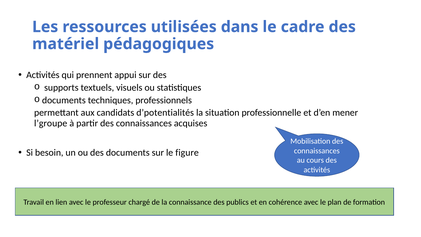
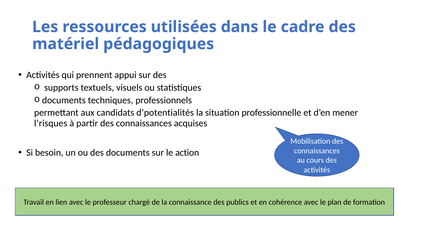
l’groupe: l’groupe -> l’risques (51, 123)
figure: figure -> action (187, 153)
